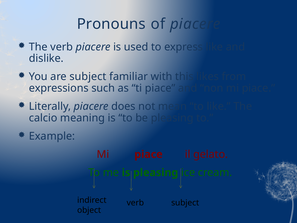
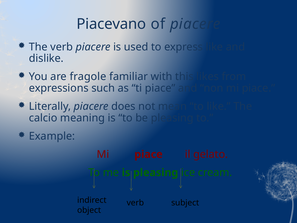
Pronouns: Pronouns -> Piacevano (111, 24)
are subject: subject -> fragole (88, 77)
